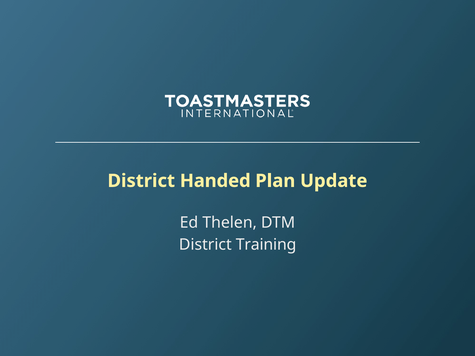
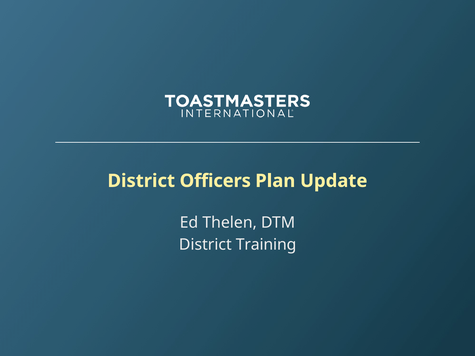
Handed: Handed -> Officers (215, 181)
